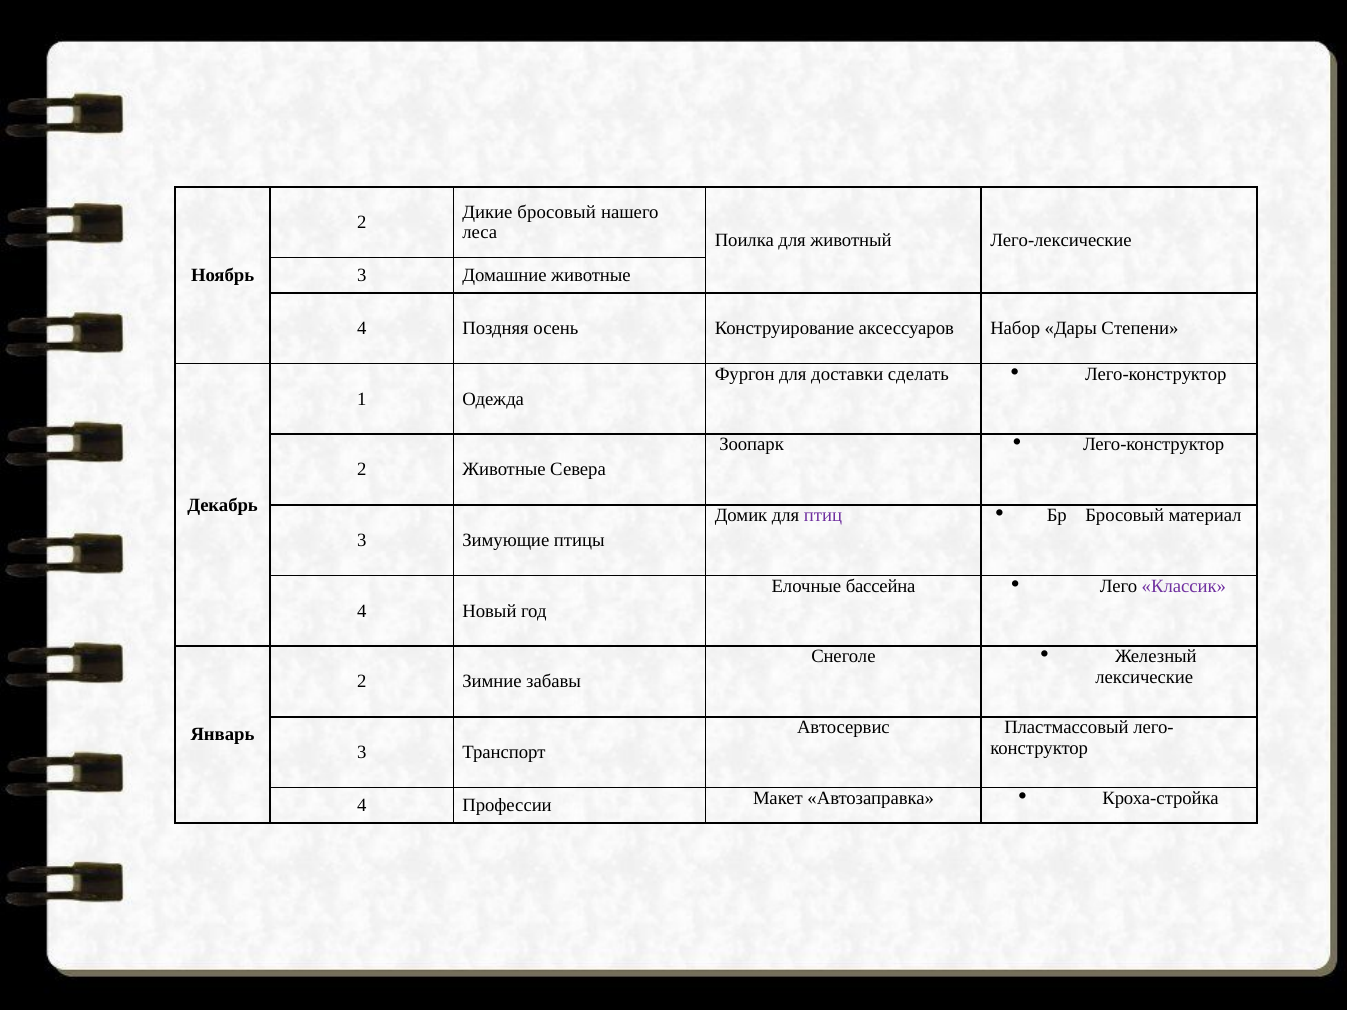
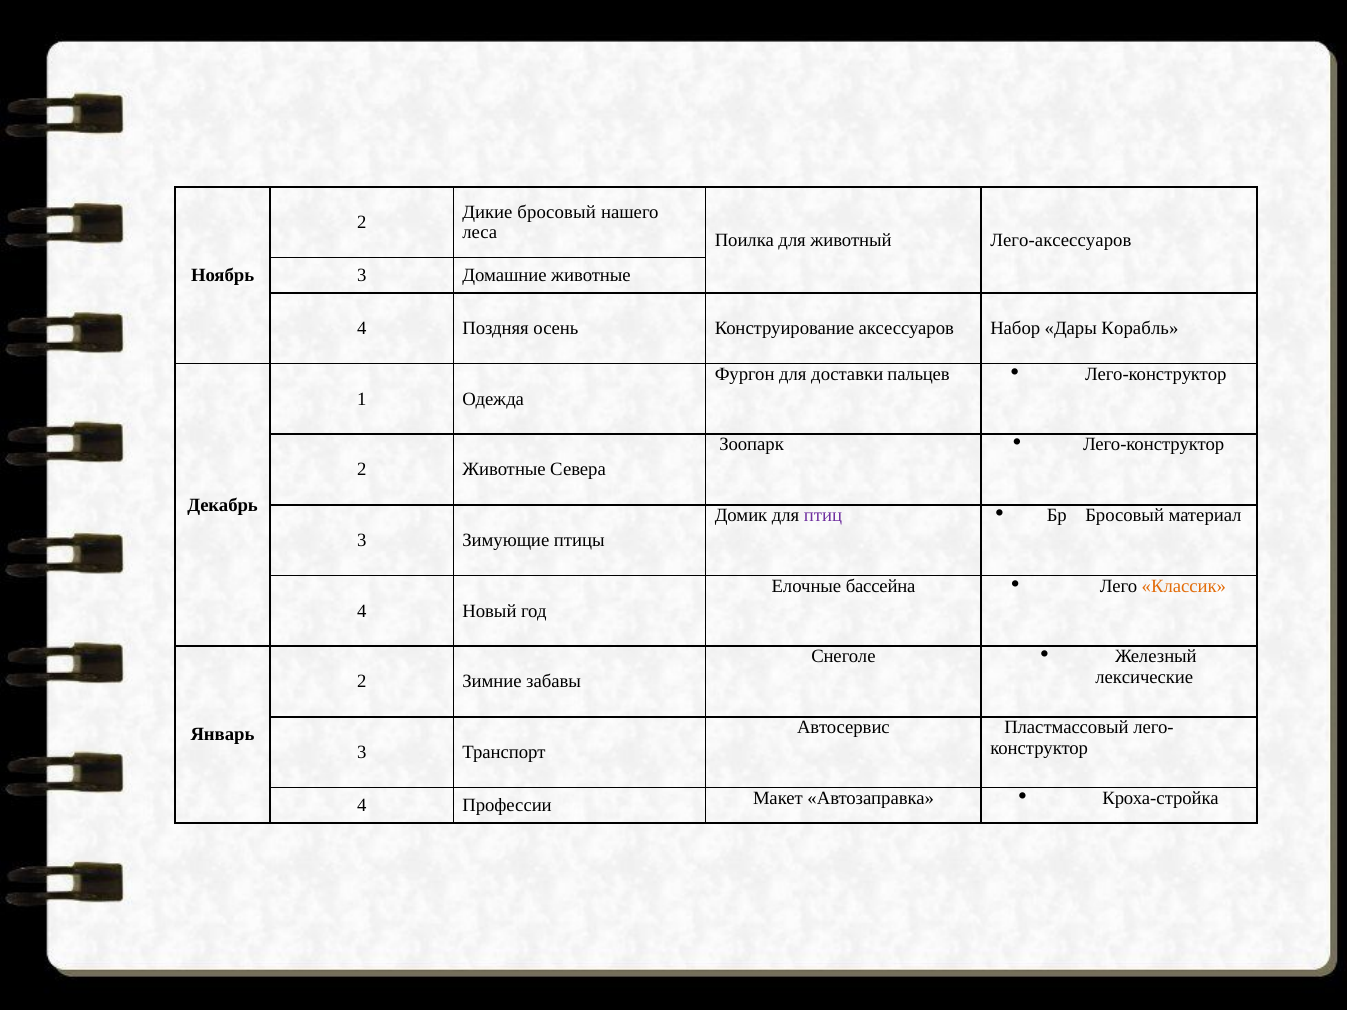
Лего-лексические: Лего-лексические -> Лего-аксессуаров (1061, 240)
Степени: Степени -> Корабль (1140, 328)
сделать: сделать -> пальцев (919, 374)
Классик colour: purple -> orange (1184, 586)
